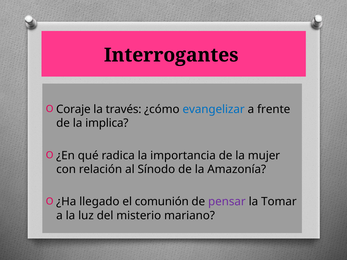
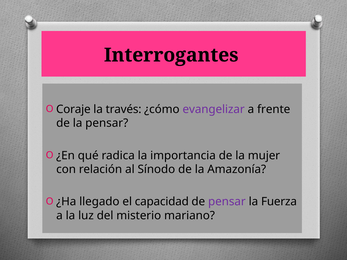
evangelizar colour: blue -> purple (214, 109)
la implica: implica -> pensar (107, 123)
comunión: comunión -> capacidad (162, 202)
Tomar: Tomar -> Fuerza (279, 202)
